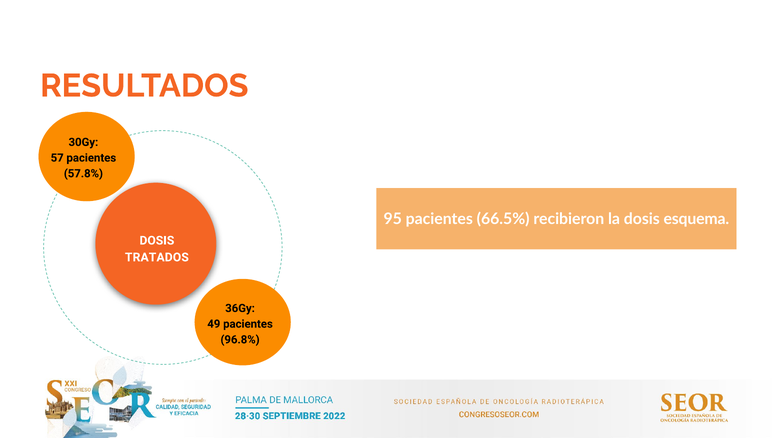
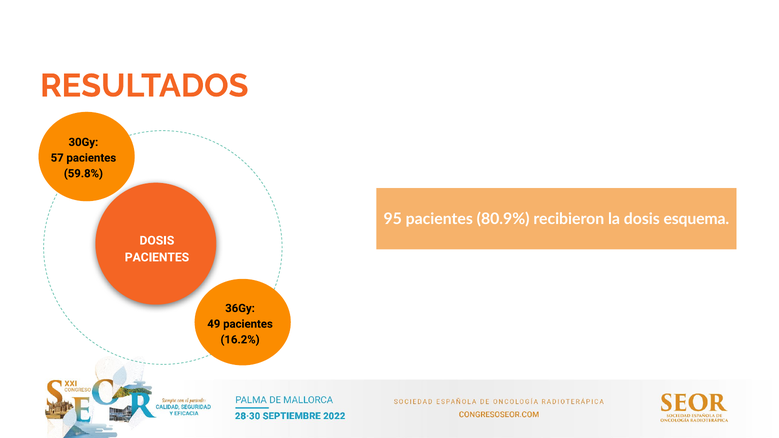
57.8%: 57.8% -> 59.8% (83, 174)
66.5%: 66.5% -> 80.9% (503, 219)
TRATADOS: TRATADOS -> PACIENTES (157, 257)
96.8%: 96.8% -> 16.2% (240, 340)
